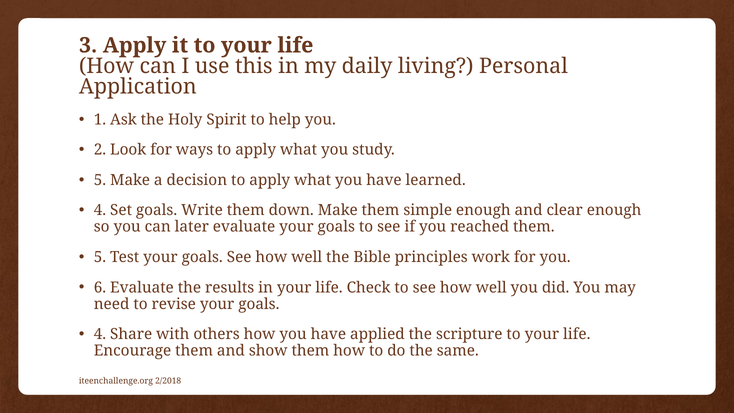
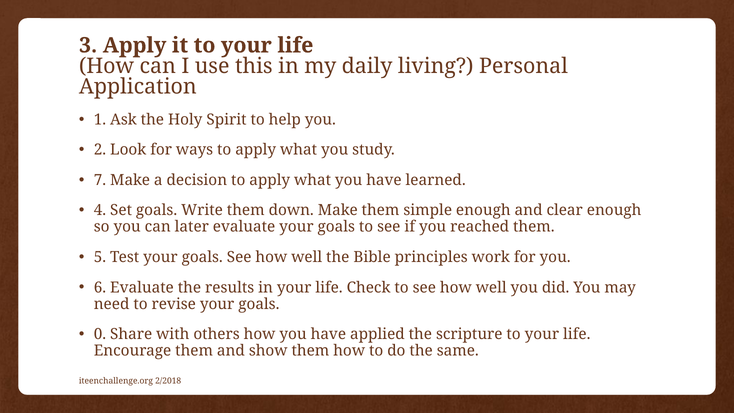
5: 5 -> 7 (100, 180)
4: 4 -> 0 (100, 334)
